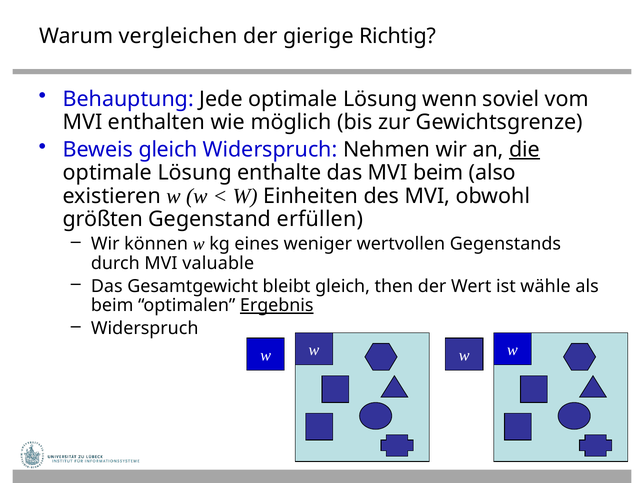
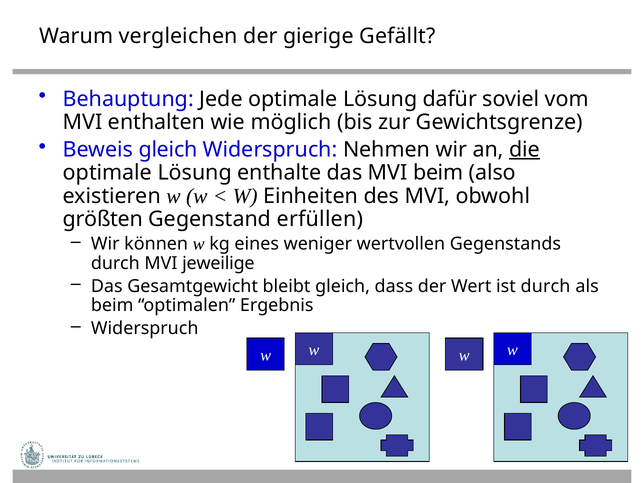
Richtig: Richtig -> Gefällt (397, 36)
wenn: wenn -> dafür (450, 99)
valuable: valuable -> jeweilige (218, 263)
then: then -> dass (394, 286)
ist wähle: wähle -> durch (545, 286)
Ergebnis underline: present -> none (277, 306)
